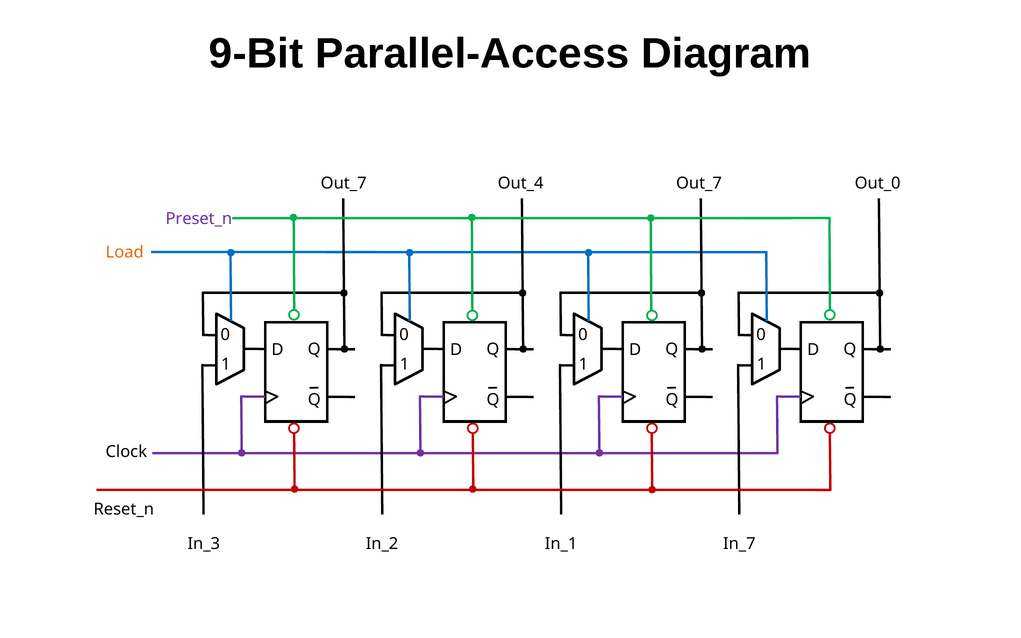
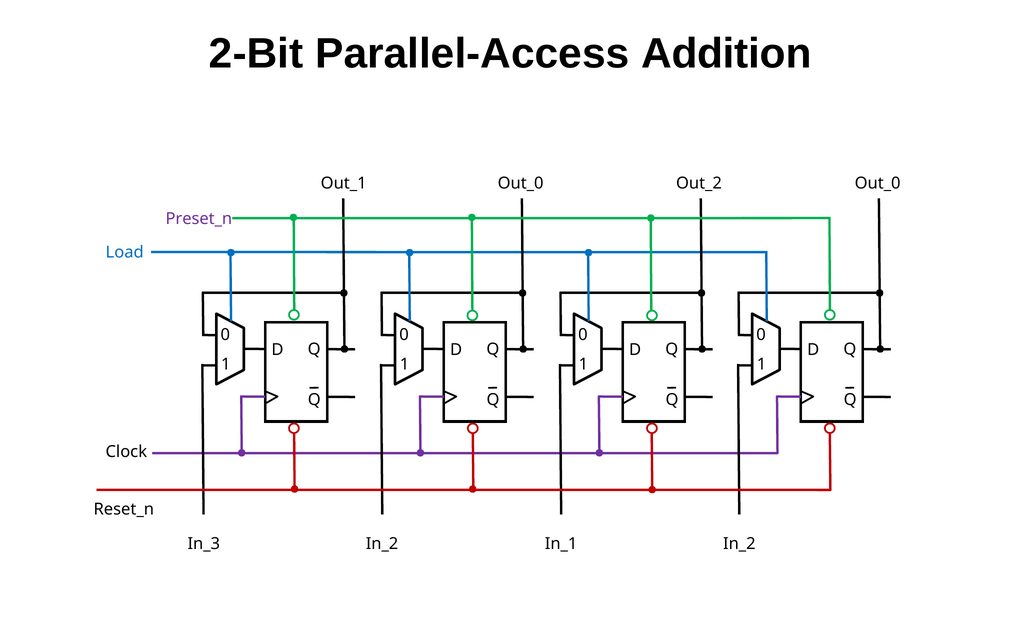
9-Bit: 9-Bit -> 2-Bit (256, 54)
Diagram: Diagram -> Addition (726, 54)
Out_7: Out_7 -> Out_1 (344, 183)
Out_4: Out_4 -> Out_0 (521, 183)
Out_7: Out_7 -> Out_2 (699, 183)
Load colour: orange -> blue (125, 252)
In_7: In_7 -> In_2 (739, 544)
